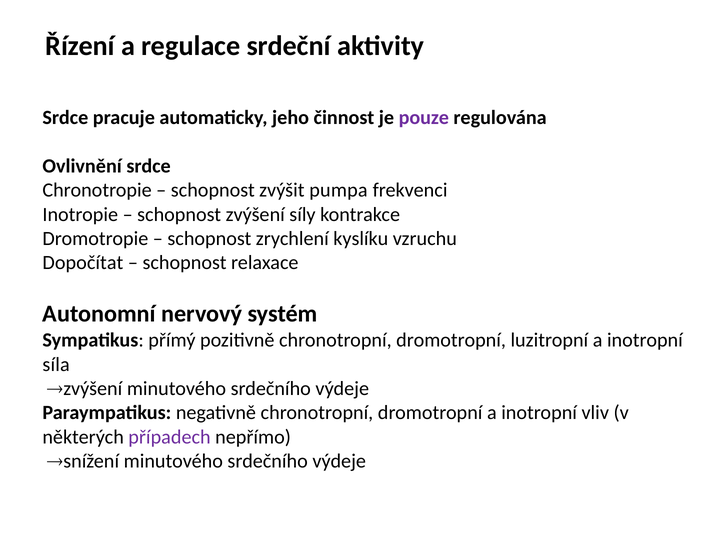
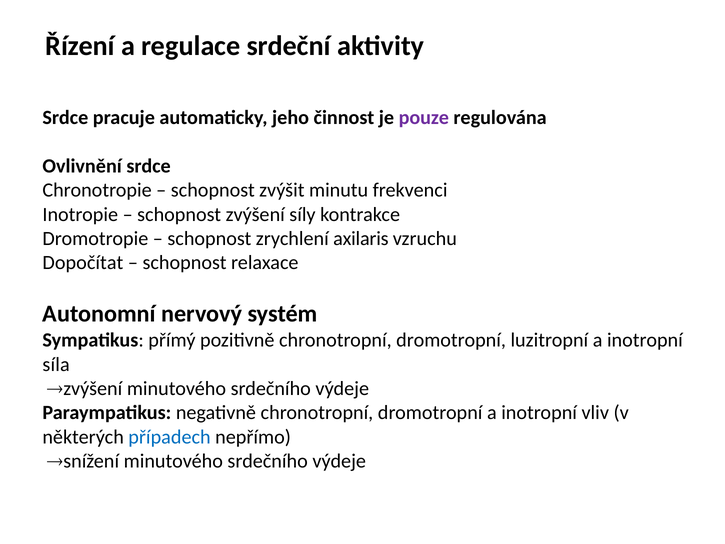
pumpa: pumpa -> minutu (339, 190)
kyslíku: kyslíku -> axilaris (361, 239)
případech colour: purple -> blue (170, 437)
